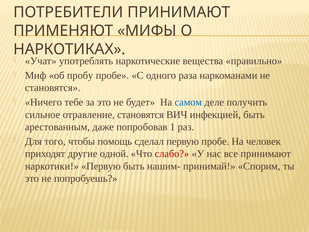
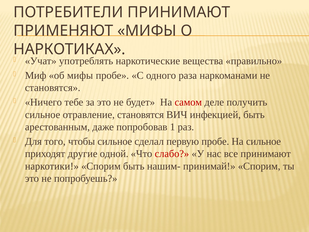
об пробу: пробу -> мифы (80, 75)
самом colour: blue -> red (188, 102)
чтобы помощь: помощь -> сильное (115, 141)
На человек: человек -> сильное (263, 141)
наркотики Первую: Первую -> Спорим (101, 166)
